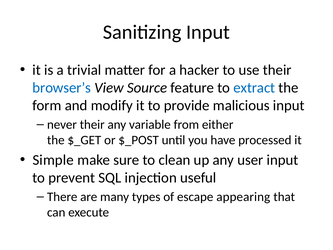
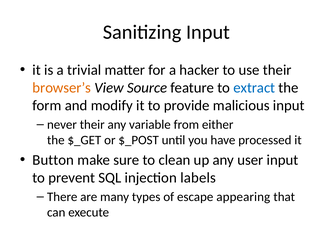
browser’s colour: blue -> orange (62, 88)
Simple: Simple -> Button (53, 160)
useful: useful -> labels (198, 178)
